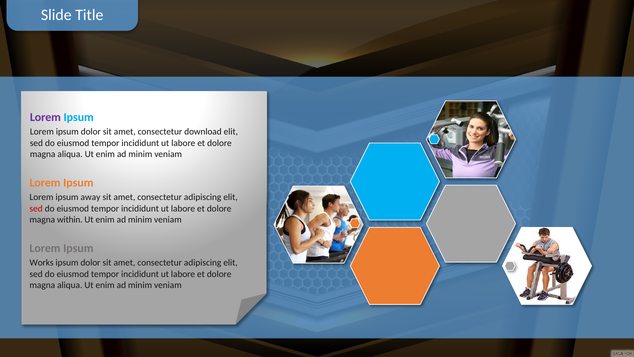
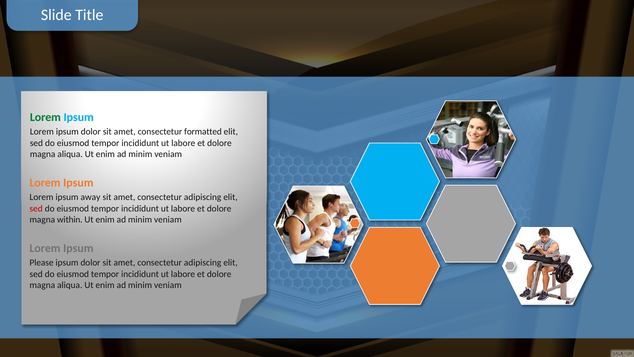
Lorem colour: purple -> green (45, 117)
download: download -> formatted (203, 132)
Works: Works -> Please (42, 263)
